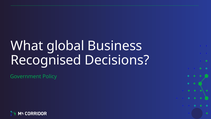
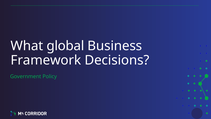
Recognised: Recognised -> Framework (46, 60)
